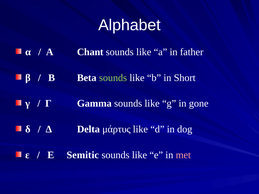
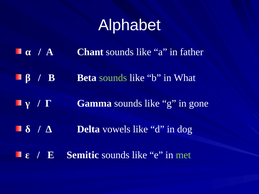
Short: Short -> What (185, 78)
μάρτυς: μάρτυς -> vowels (116, 129)
met colour: pink -> light green (183, 155)
